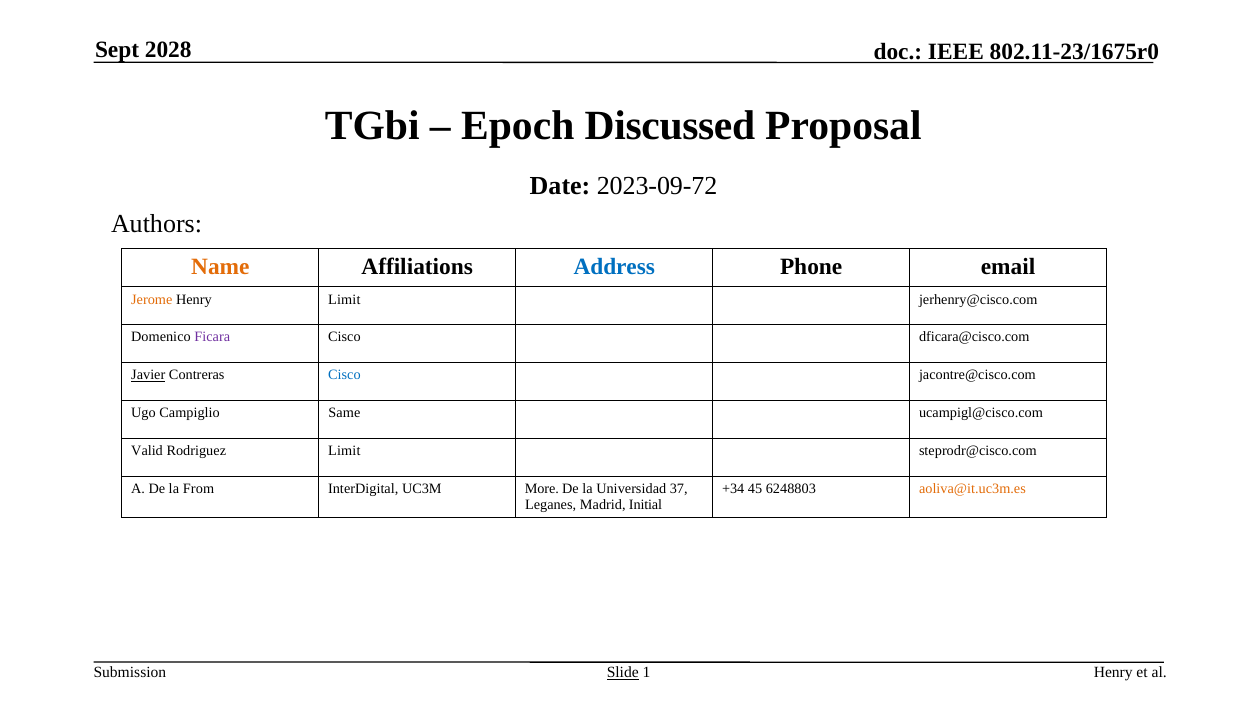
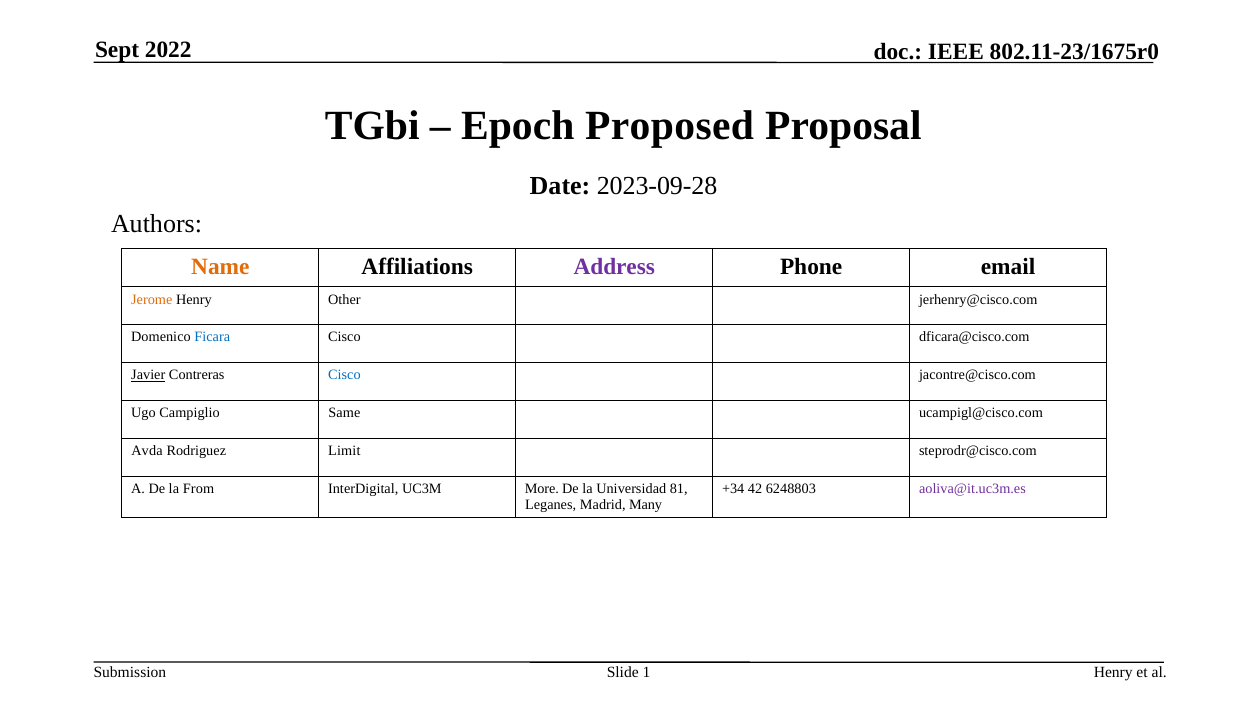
2028: 2028 -> 2022 (168, 50)
Discussed: Discussed -> Proposed (670, 126)
2023-09-72: 2023-09-72 -> 2023-09-28 (657, 186)
Address colour: blue -> purple (614, 267)
Henry Limit: Limit -> Other (344, 300)
Ficara colour: purple -> blue (212, 337)
Valid: Valid -> Avda (147, 451)
37: 37 -> 81 (679, 489)
45: 45 -> 42 (755, 489)
aoliva@it.uc3m.es colour: orange -> purple (972, 489)
Initial: Initial -> Many (646, 505)
Slide underline: present -> none (623, 673)
